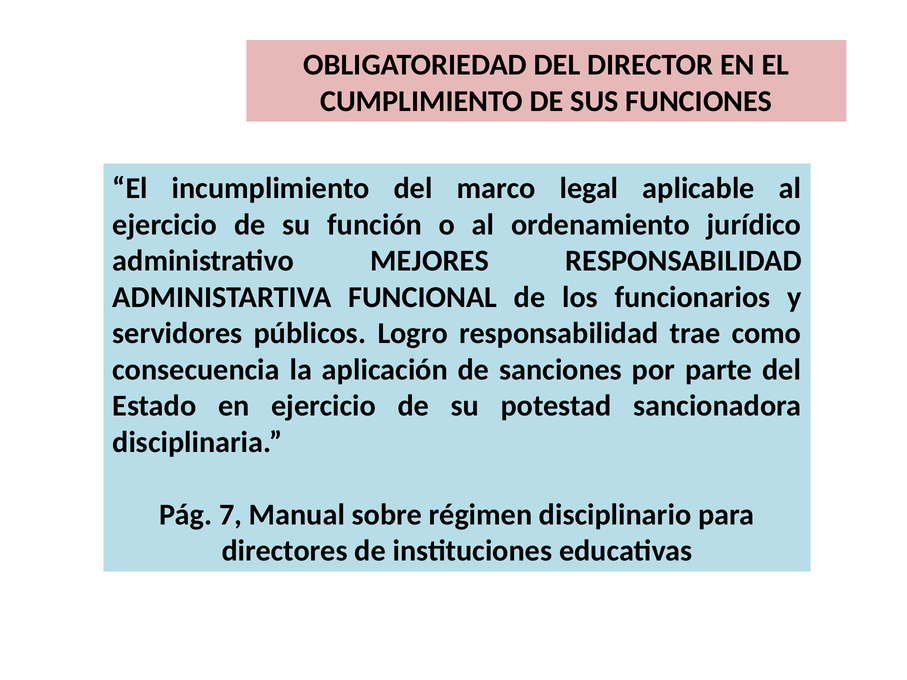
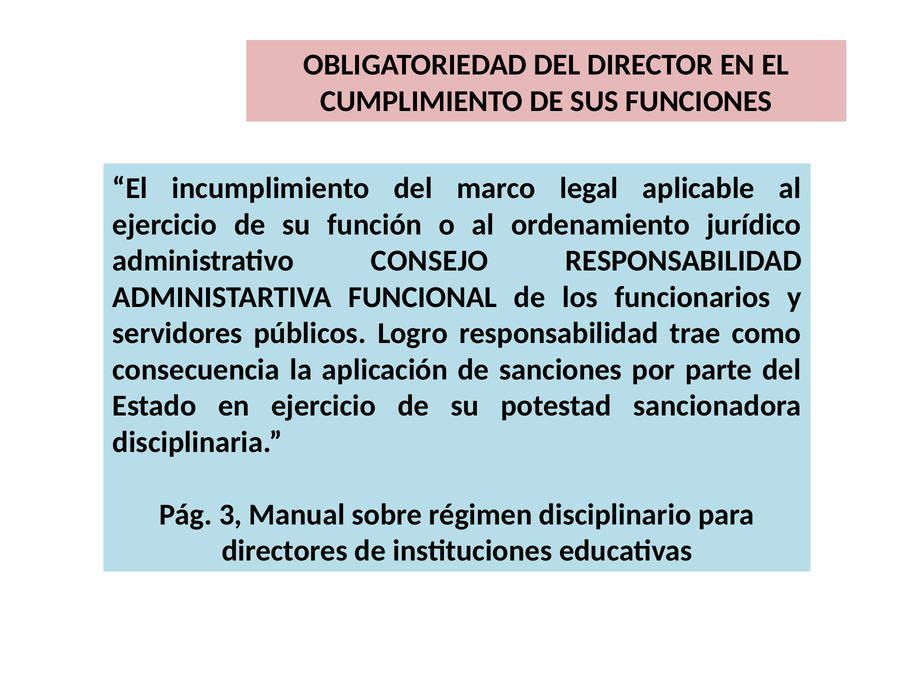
MEJORES: MEJORES -> CONSEJO (430, 261)
7: 7 -> 3 (231, 515)
